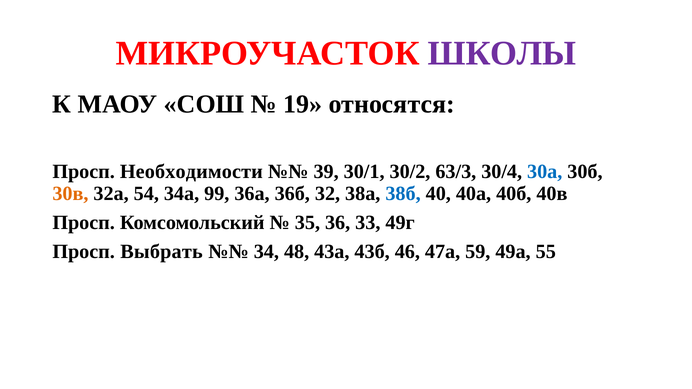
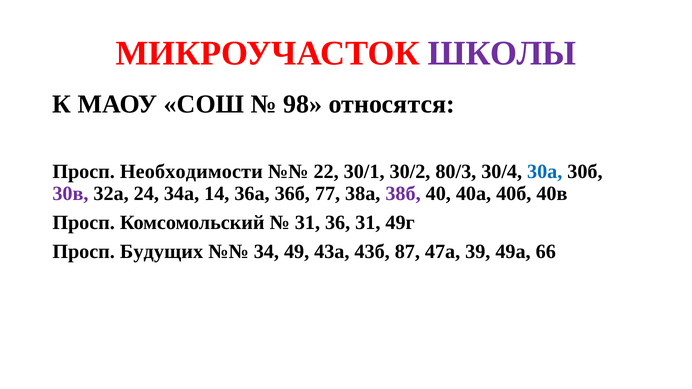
19: 19 -> 98 (303, 104)
39: 39 -> 22 (326, 172)
63/3: 63/3 -> 80/3 (456, 172)
30в colour: orange -> purple (70, 194)
54: 54 -> 24 (146, 194)
99: 99 -> 14 (217, 194)
32: 32 -> 77 (328, 194)
38б colour: blue -> purple (403, 194)
35: 35 -> 31 (307, 223)
36 33: 33 -> 31 (368, 223)
Выбрать: Выбрать -> Будущих (162, 252)
48: 48 -> 49 (297, 252)
46: 46 -> 87 (407, 252)
59: 59 -> 39 (478, 252)
55: 55 -> 66 (546, 252)
